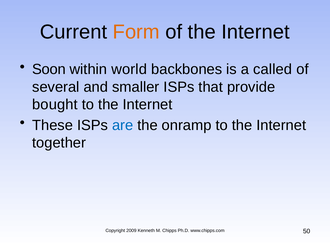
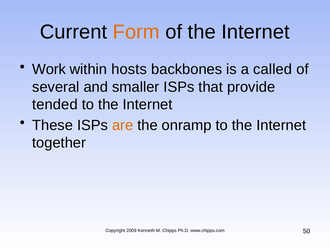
Soon: Soon -> Work (49, 69)
world: world -> hosts (129, 69)
bought: bought -> tended (55, 104)
are colour: blue -> orange (123, 125)
